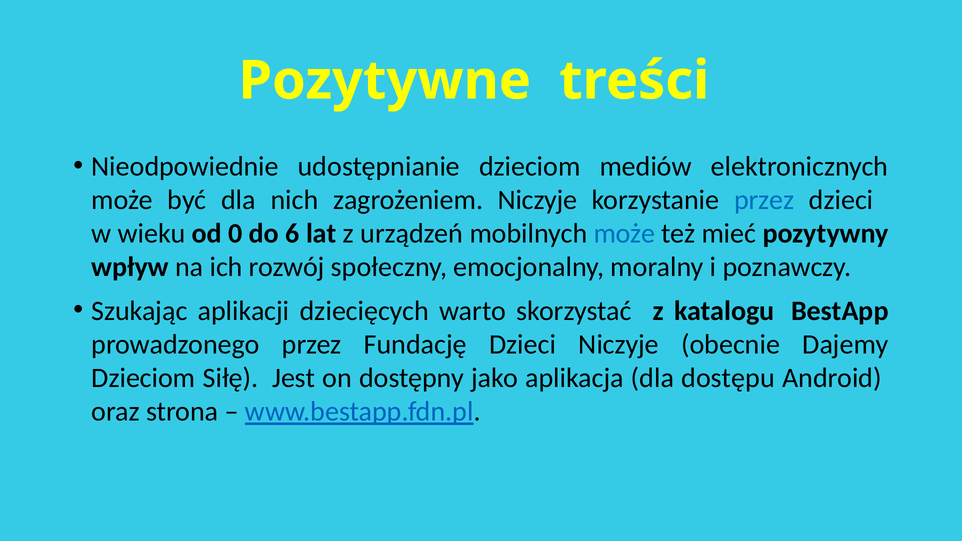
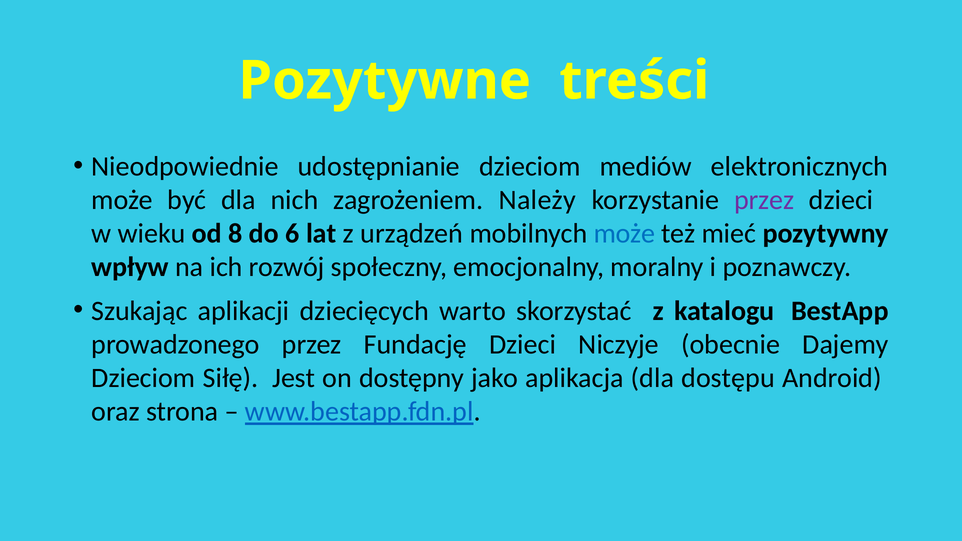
zagrożeniem Niczyje: Niczyje -> Należy (537, 200)
przez colour: blue -> purple (764, 200)
0: 0 -> 8 (235, 234)
